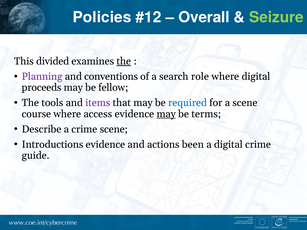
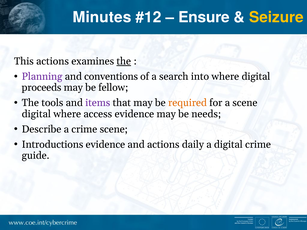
Policies: Policies -> Minutes (102, 17)
Overall: Overall -> Ensure (204, 17)
Seizure colour: light green -> yellow (276, 17)
This divided: divided -> actions (53, 61)
role: role -> into (200, 77)
required colour: blue -> orange (187, 103)
course: course -> digital (36, 114)
may underline: present -> none (166, 114)
terms: terms -> needs (206, 114)
been: been -> daily (193, 145)
